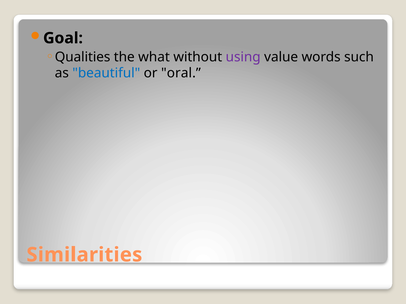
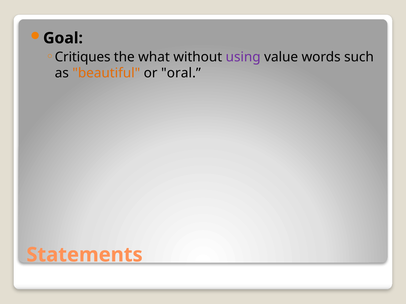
Qualities: Qualities -> Critiques (83, 57)
beautiful colour: blue -> orange (106, 73)
Similarities: Similarities -> Statements (85, 255)
